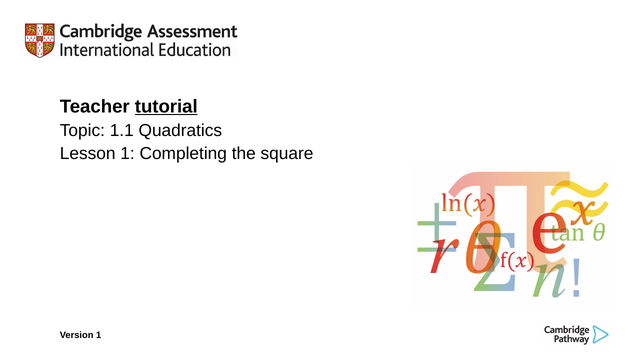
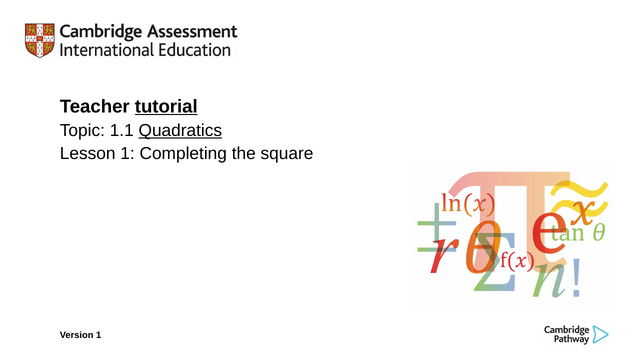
Quadratics underline: none -> present (180, 130)
